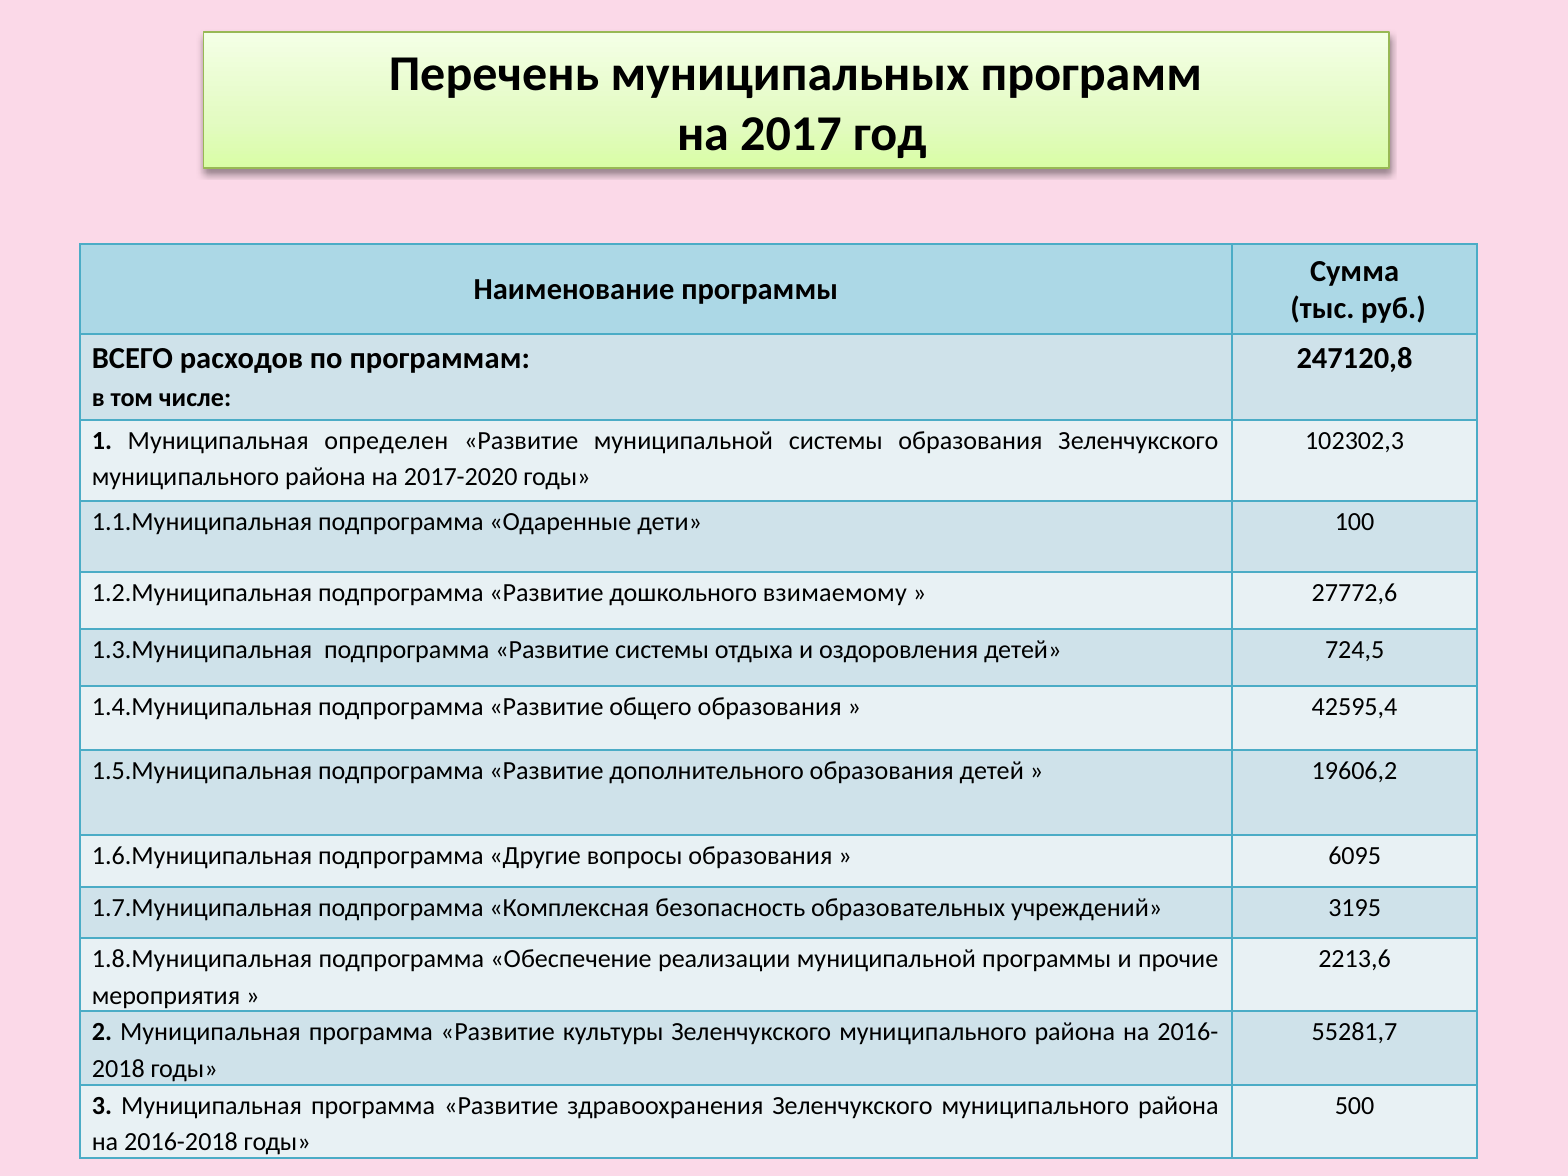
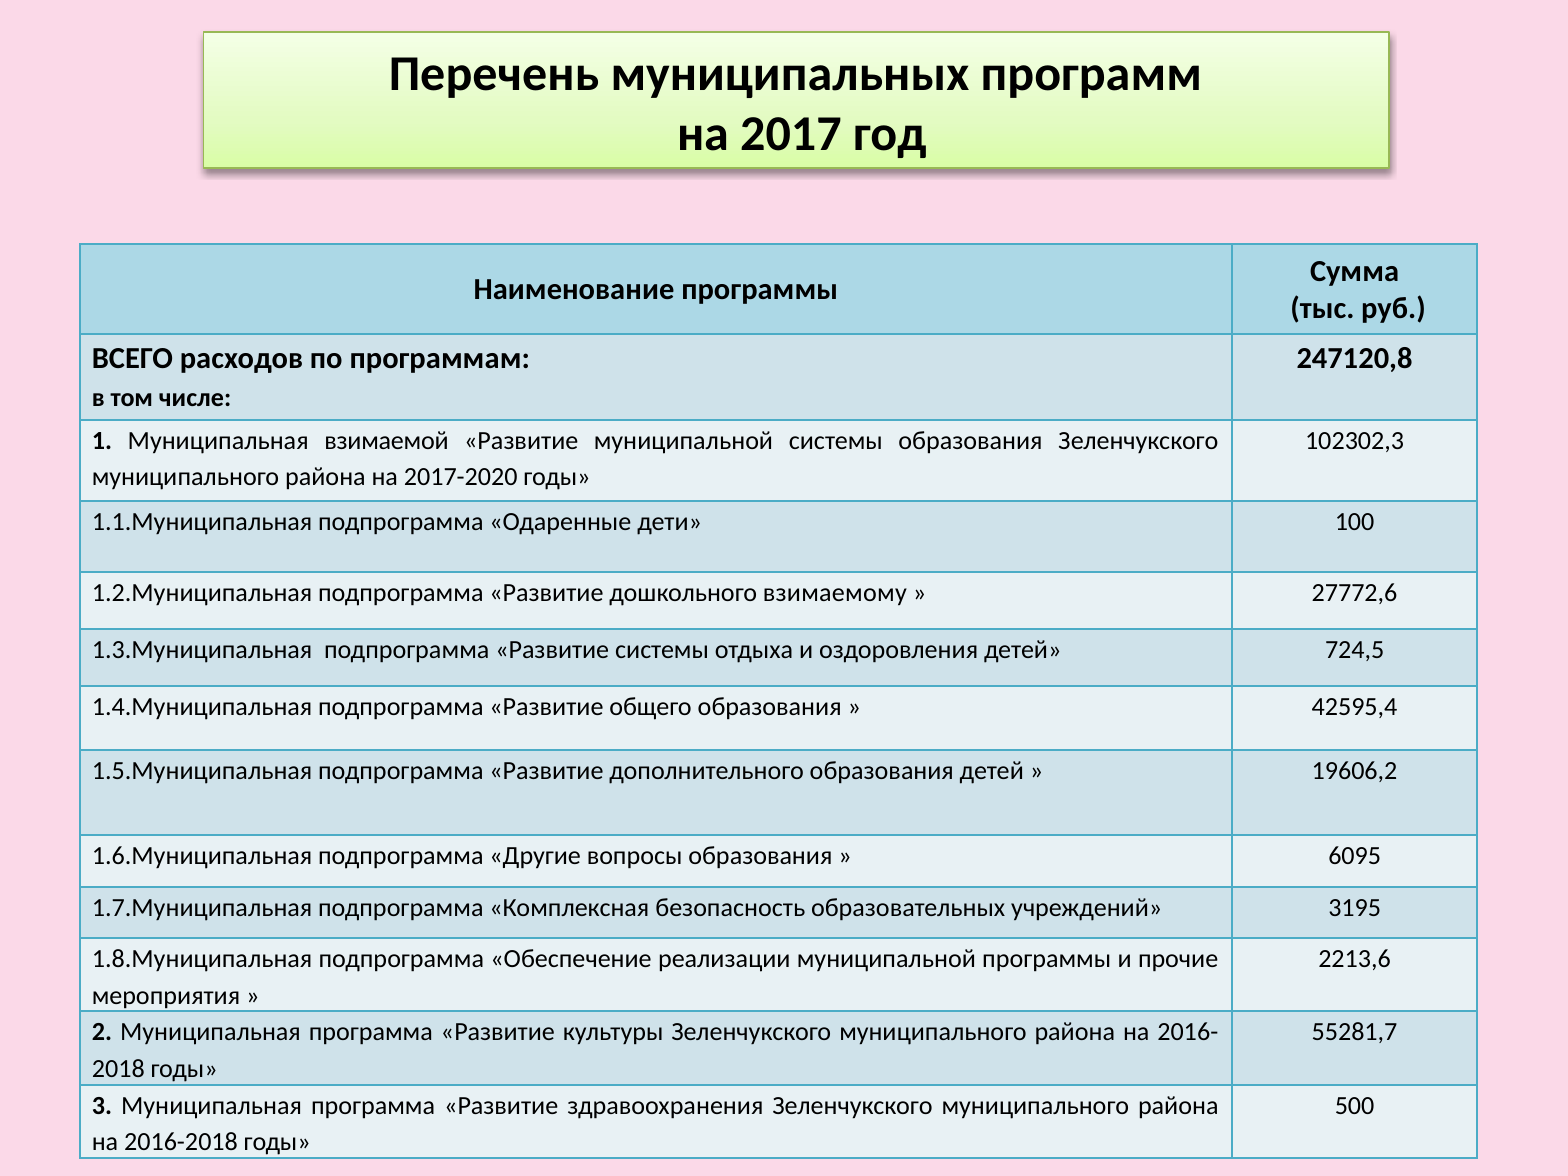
определен: определен -> взимаемой (387, 441)
